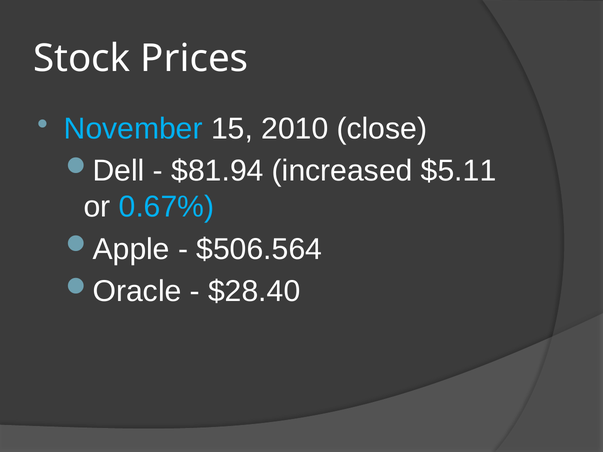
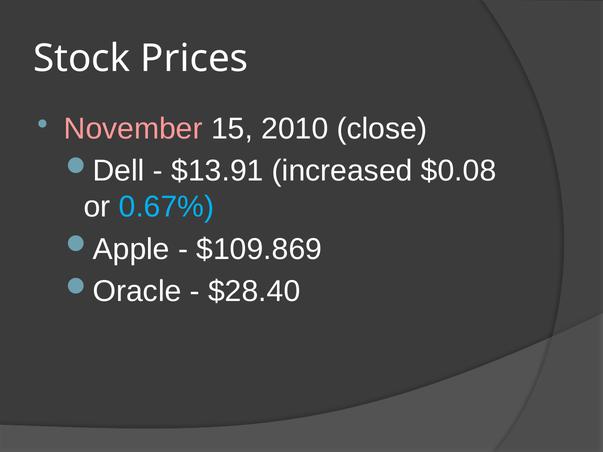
November colour: light blue -> pink (133, 129)
$81.94: $81.94 -> $13.91 (217, 171)
$5.11: $5.11 -> $0.08 (459, 171)
$506.564: $506.564 -> $109.869 (259, 249)
